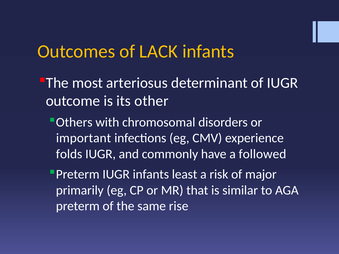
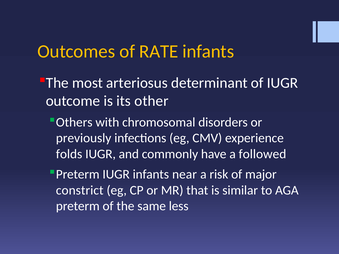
LACK: LACK -> RATE (159, 51)
important: important -> previously (84, 138)
least: least -> near (185, 175)
primarily: primarily -> constrict (80, 190)
rise: rise -> less (179, 206)
